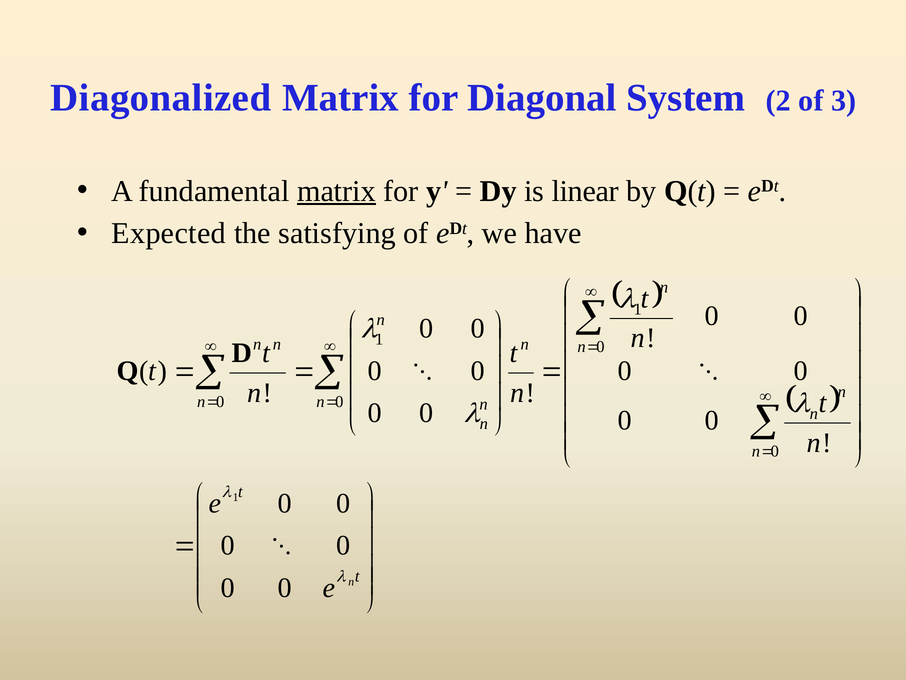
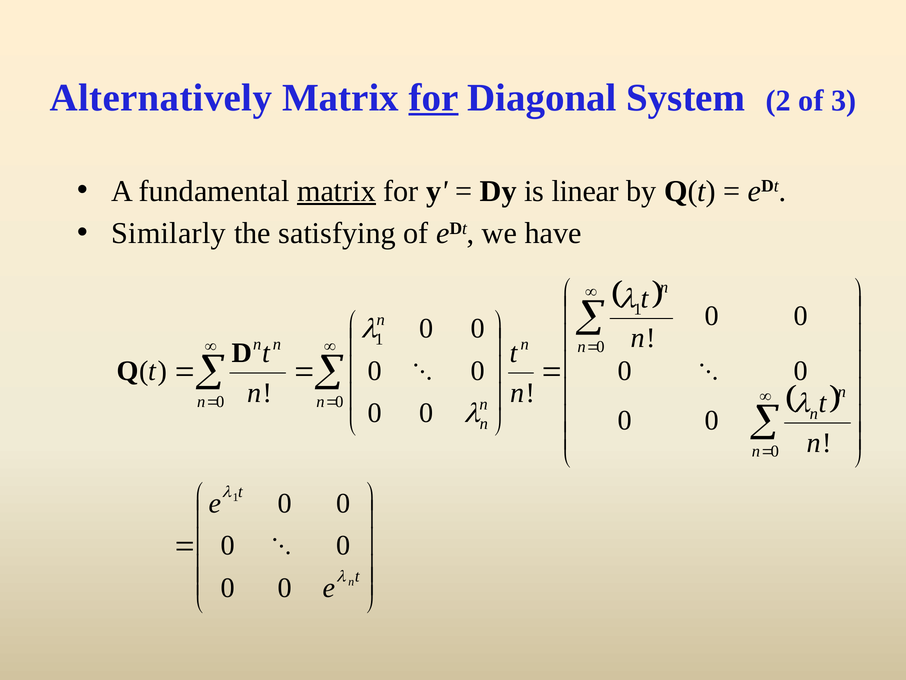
Diagonalized: Diagonalized -> Alternatively (161, 98)
for underline: none -> present (433, 98)
Expected: Expected -> Similarly (169, 233)
